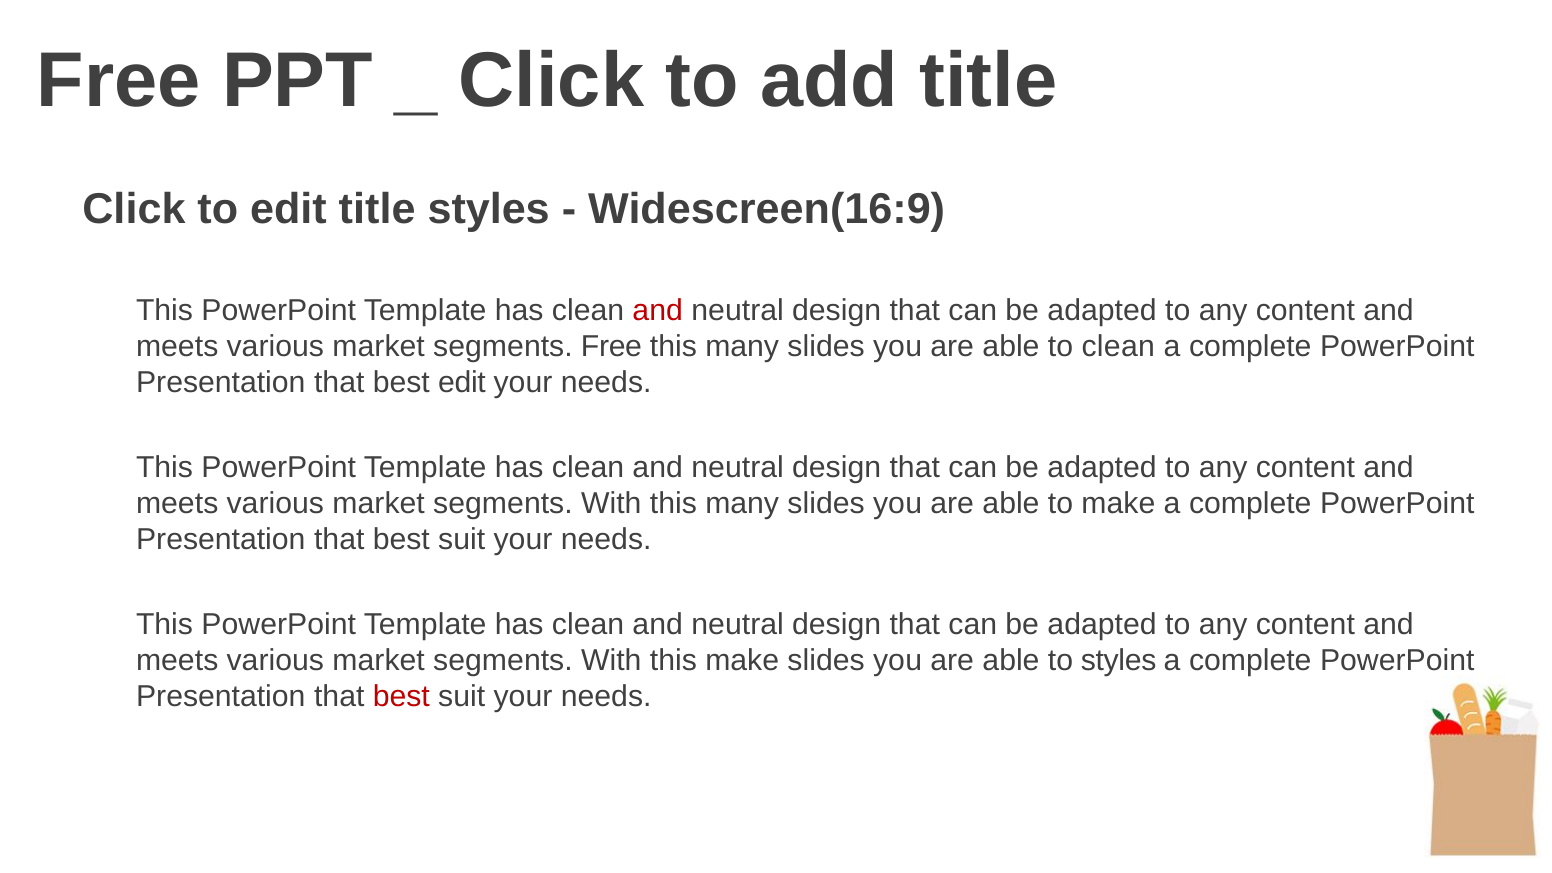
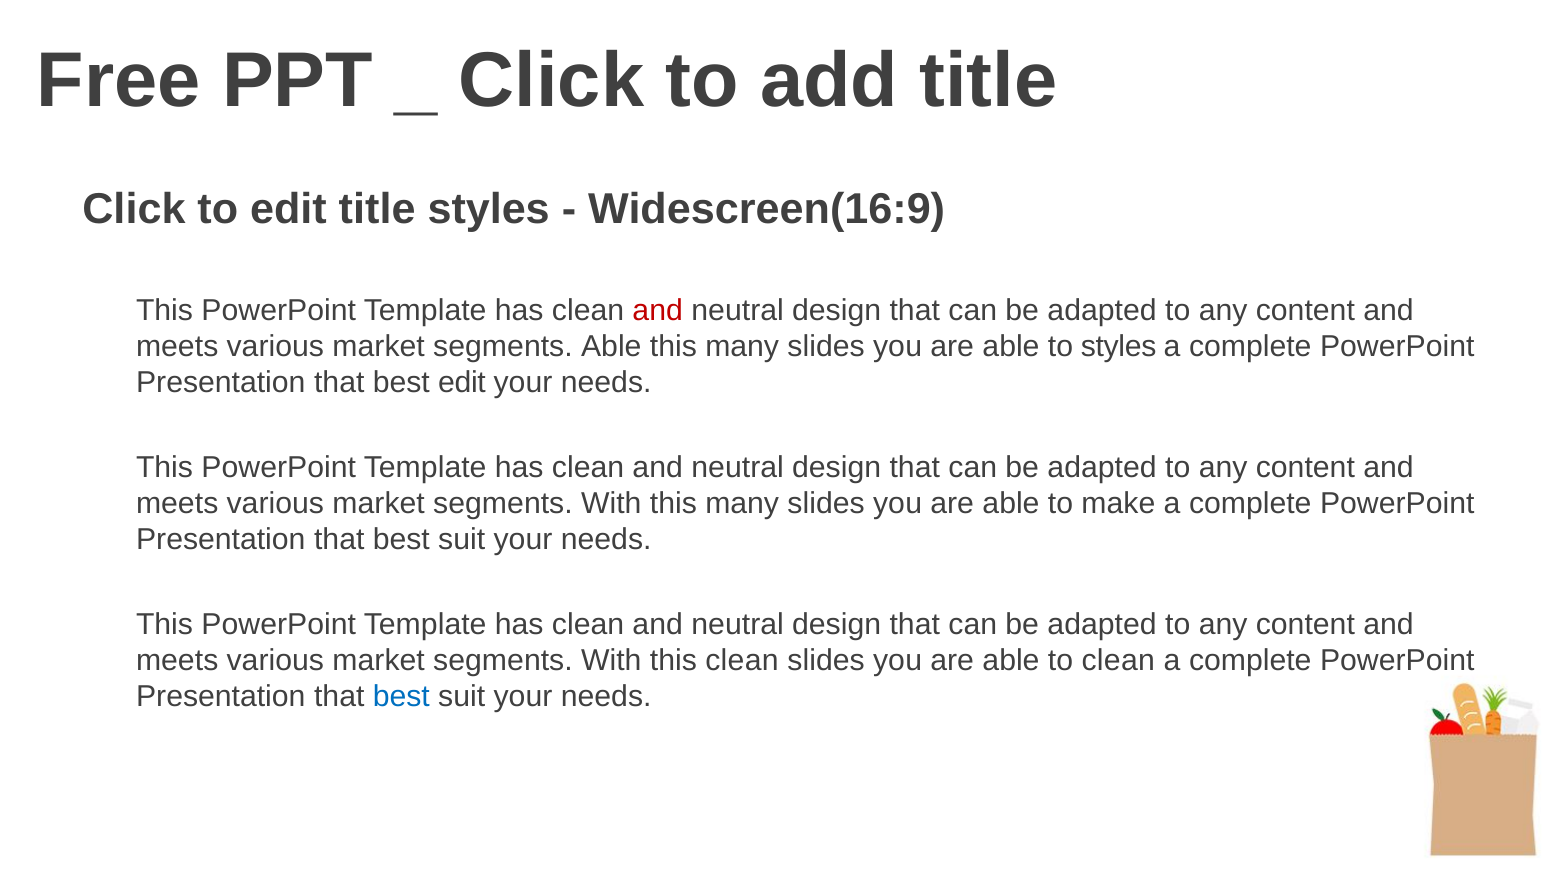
segments Free: Free -> Able (611, 347)
to clean: clean -> styles (1119, 347)
this make: make -> clean (742, 661)
to styles: styles -> clean (1118, 661)
best colour: red -> blue (401, 697)
